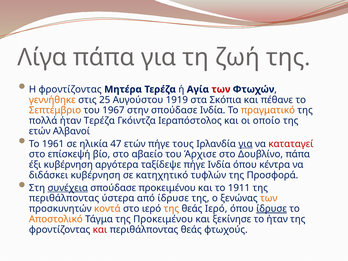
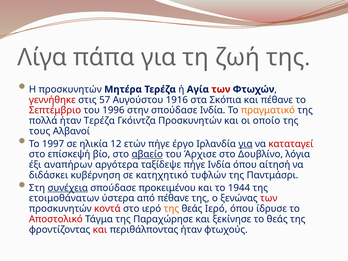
Η φροντίζοντας: φροντίζοντας -> προσκυνητών (70, 89)
γεννήθηκε colour: orange -> red (52, 100)
25: 25 -> 57 (105, 100)
1919: 1919 -> 1916 (177, 100)
Σεπτέμβριο colour: orange -> red (55, 110)
1967: 1967 -> 1996 (113, 110)
Γκόιντζα Ιεραπόστολος: Ιεραπόστολος -> Προσκυνητών (190, 121)
ετών: ετών -> τους (40, 131)
1961: 1961 -> 1997 (53, 144)
47: 47 -> 12 (116, 144)
τους: τους -> έργο (183, 144)
αβαείο underline: none -> present (147, 154)
Δουβλίνο πάπα: πάπα -> λόγια (298, 154)
έξι κυβέρνηση: κυβέρνηση -> αναπήρων (68, 165)
κέντρα: κέντρα -> αίτησή (275, 165)
Προσφορά: Προσφορά -> Παντμάσρι (272, 175)
1911: 1911 -> 1944 (239, 188)
περιθάλποντας: περιθάλποντας -> ετοιμοθάνατων (64, 198)
από ίδρυσε: ίδρυσε -> πέθανε (173, 198)
των colour: orange -> red (269, 198)
κοντά colour: orange -> red (107, 209)
ίδρυσε underline: present -> none (272, 209)
Αποστολικό colour: orange -> red (56, 219)
της Προκειμένου: Προκειμένου -> Παραχώρησε (163, 219)
το ήταν: ήταν -> θεάς (277, 219)
περιθάλποντας θεάς: θεάς -> ήταν (191, 230)
